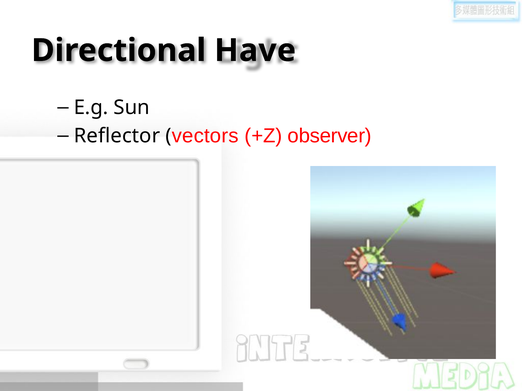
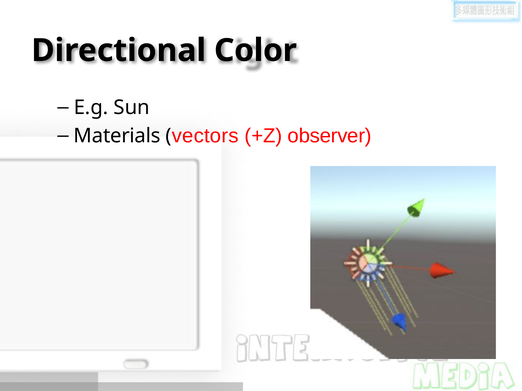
Have: Have -> Color (255, 51)
Reflector: Reflector -> Materials (117, 136)
